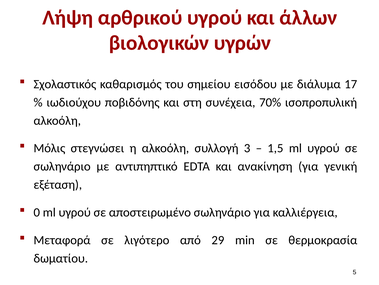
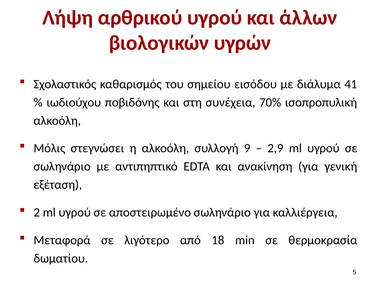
17: 17 -> 41 (351, 84)
3: 3 -> 9 (247, 148)
1,5: 1,5 -> 2,9 (275, 148)
0: 0 -> 2 (37, 212)
29: 29 -> 18 (218, 240)
